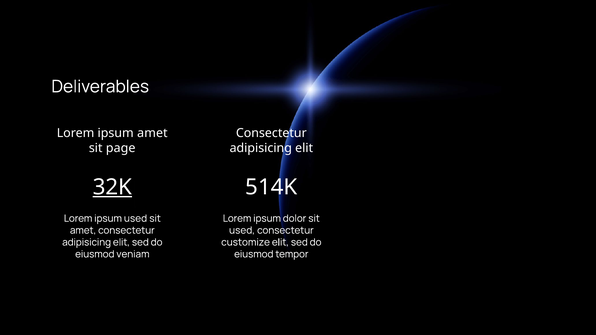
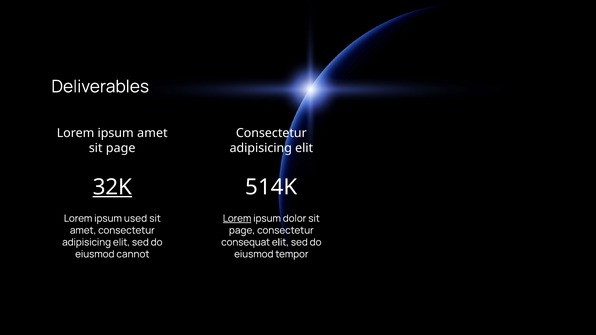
Lorem underline: none -> present (237, 219)
used: used -> page (242, 230)
customize: customize -> consequat (246, 242)
veniam: veniam -> cannot (133, 254)
